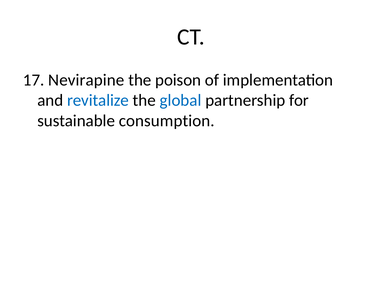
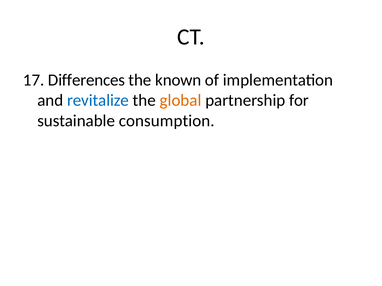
Nevirapine: Nevirapine -> Differences (86, 80)
poison: poison -> known (178, 80)
global colour: blue -> orange (181, 101)
